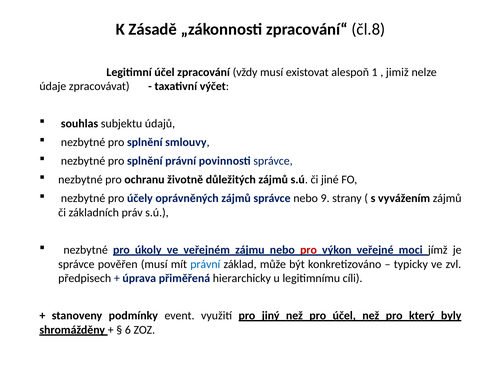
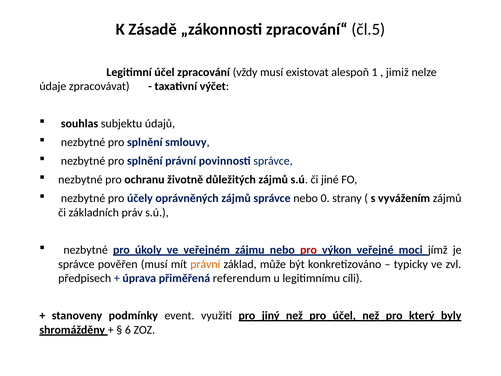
čl.8: čl.8 -> čl.5 (368, 29)
9: 9 -> 0 (325, 198)
právní colour: blue -> orange (205, 264)
hierarchicky: hierarchicky -> referendum (242, 278)
